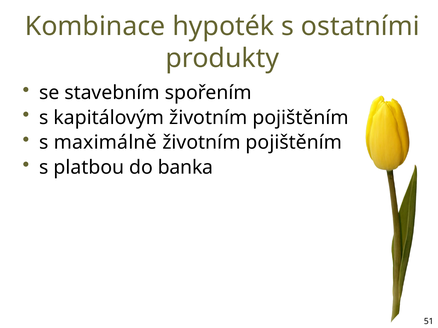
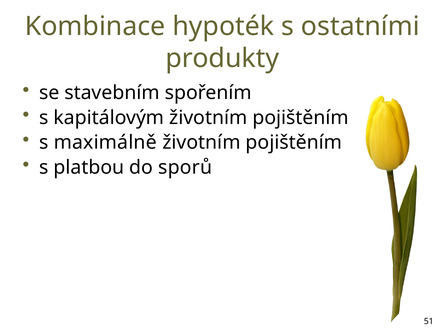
banka: banka -> sporů (185, 168)
